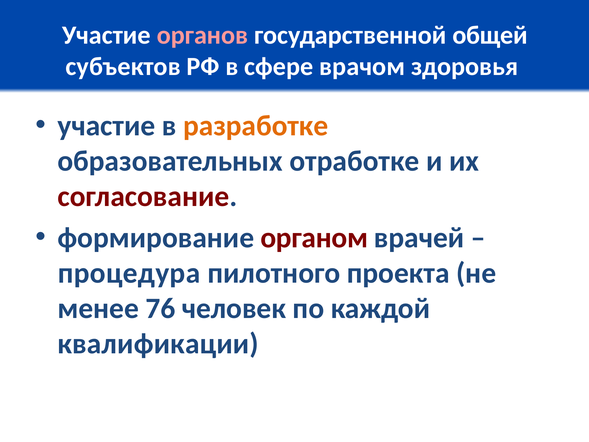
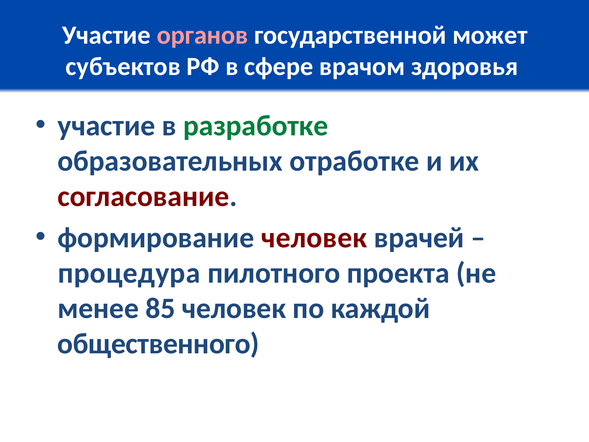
общей: общей -> может (490, 35)
разработке colour: orange -> green (256, 126)
формирование органом: органом -> человек (314, 238)
76: 76 -> 85 (160, 308)
квалификации: квалификации -> общественного (158, 344)
